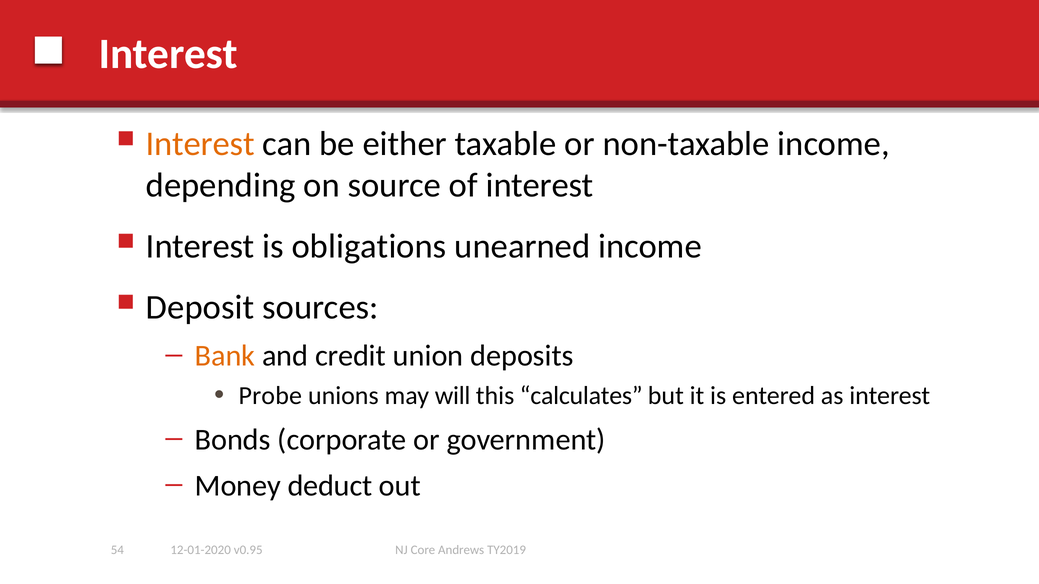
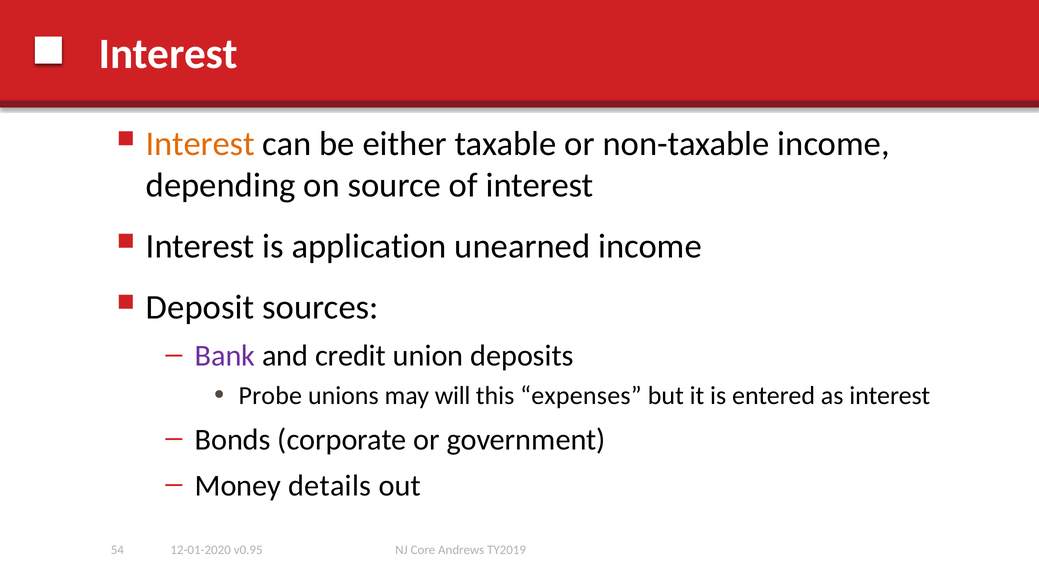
obligations: obligations -> application (369, 247)
Bank colour: orange -> purple (225, 356)
calculates: calculates -> expenses (581, 396)
deduct: deduct -> details (330, 486)
